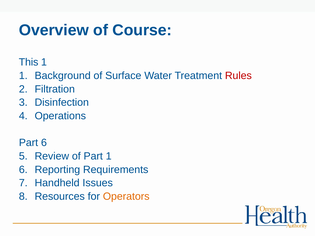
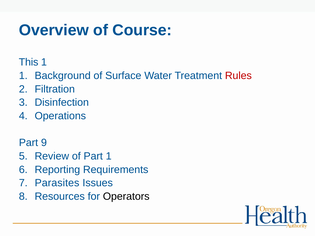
Part 6: 6 -> 9 (44, 143)
Handheld: Handheld -> Parasites (57, 183)
Operators colour: orange -> black (126, 197)
